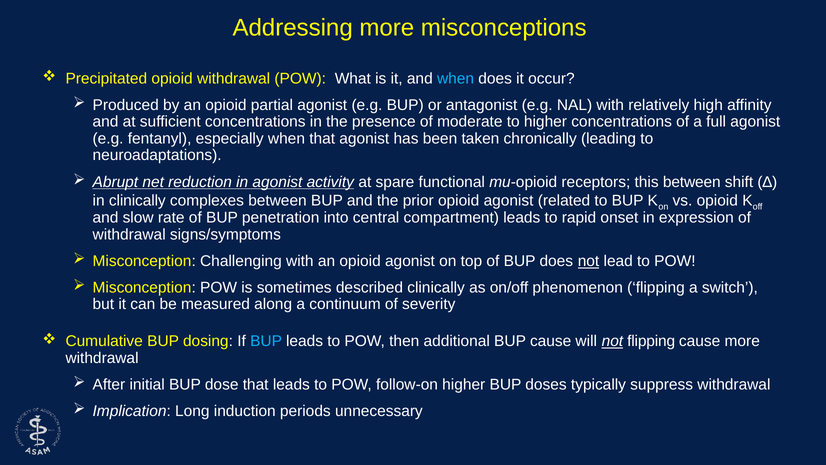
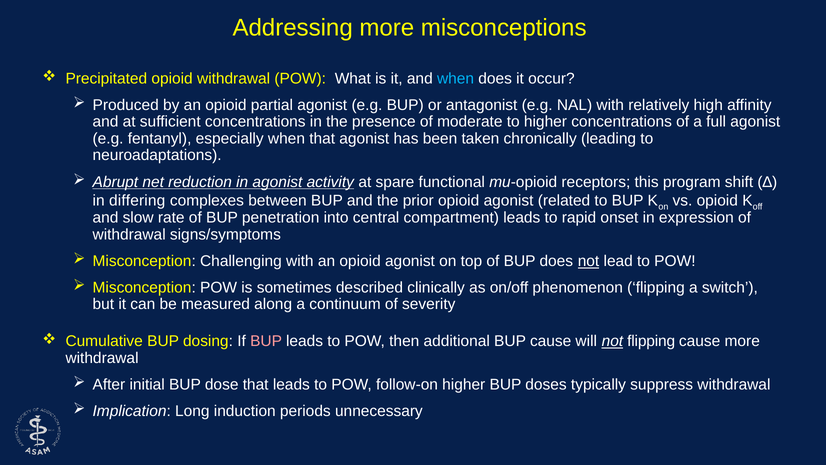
this between: between -> program (692, 182)
in clinically: clinically -> differing (137, 200)
BUP colour: light blue -> pink (266, 341)
